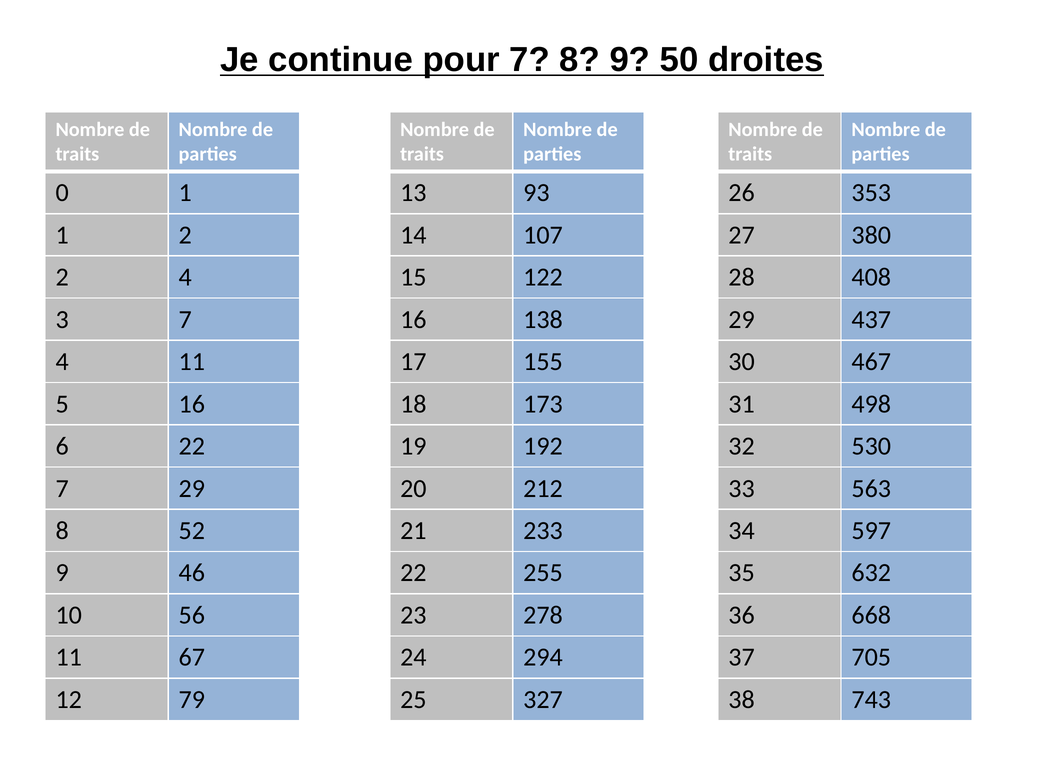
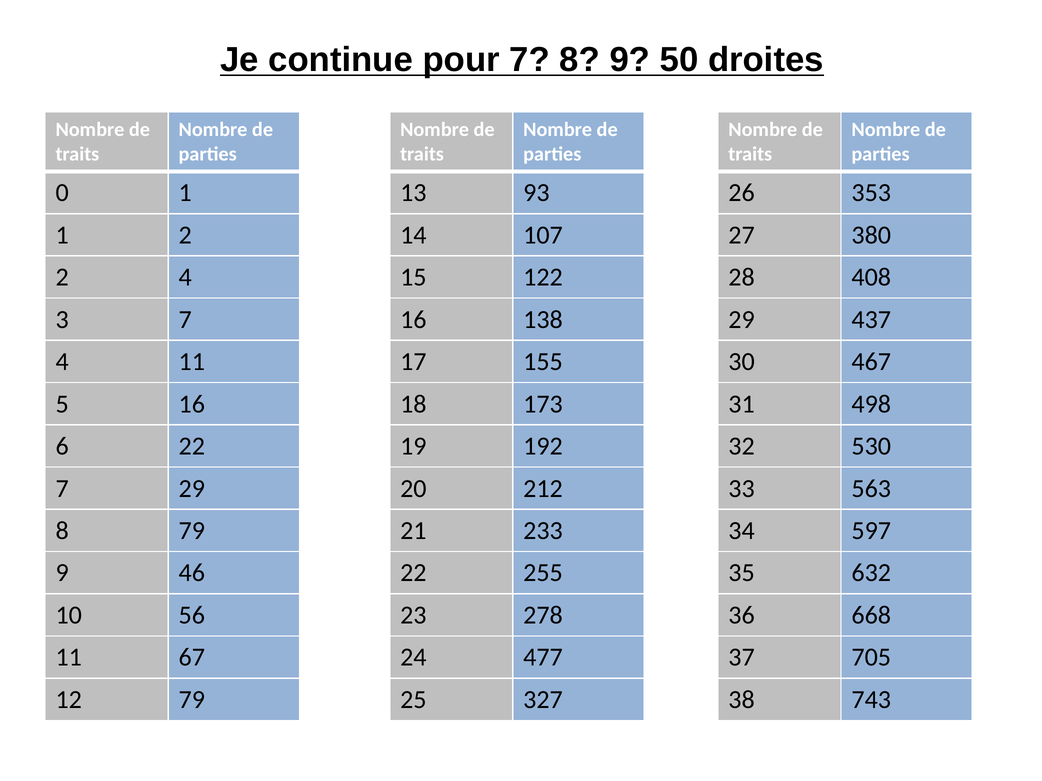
8 52: 52 -> 79 (192, 531)
294: 294 -> 477 (543, 658)
